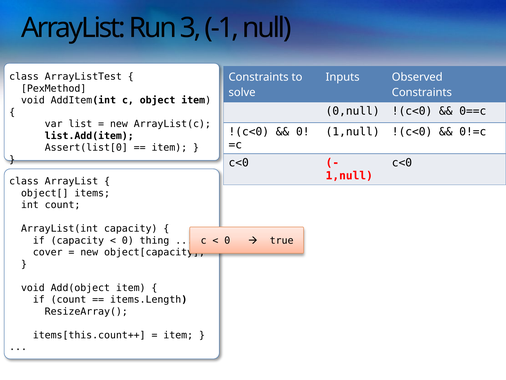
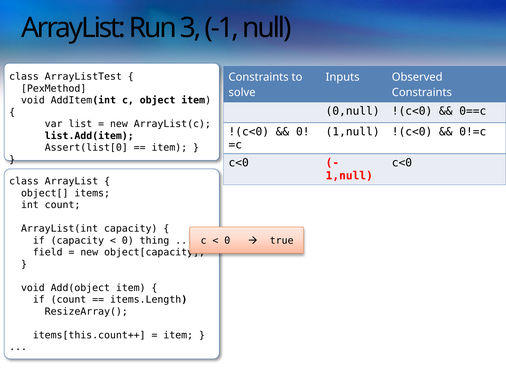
cover: cover -> field (48, 252)
